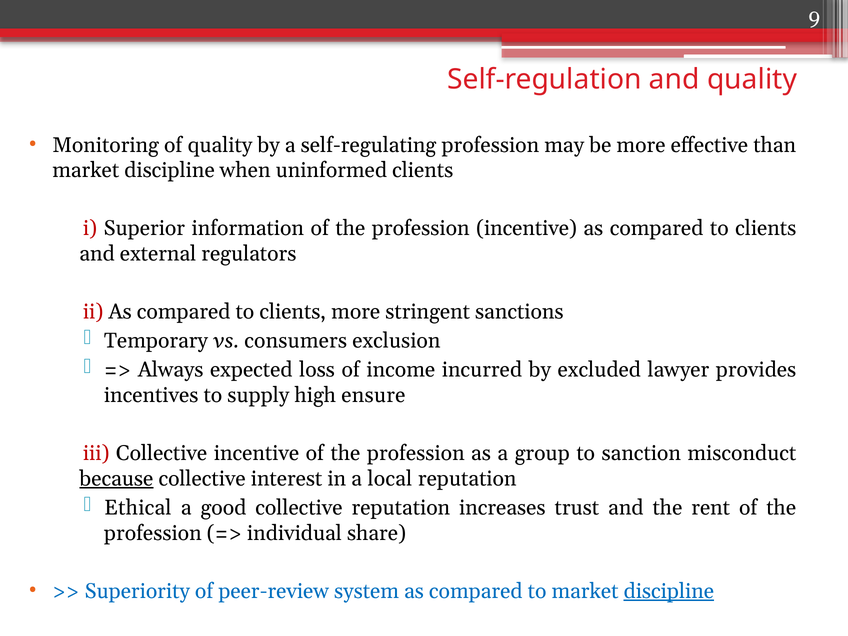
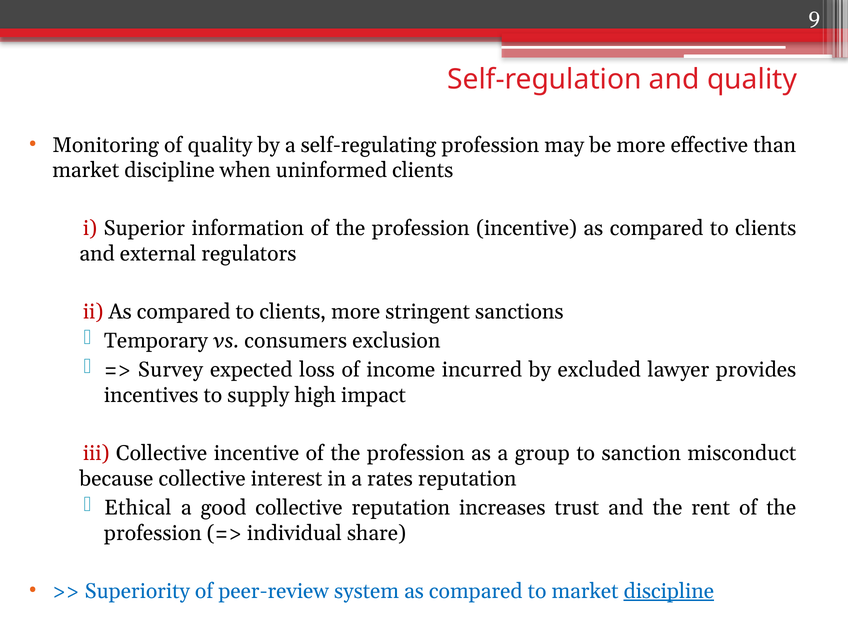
Always: Always -> Survey (170, 370)
ensure: ensure -> impact (373, 395)
because underline: present -> none (116, 479)
local: local -> rates (390, 479)
